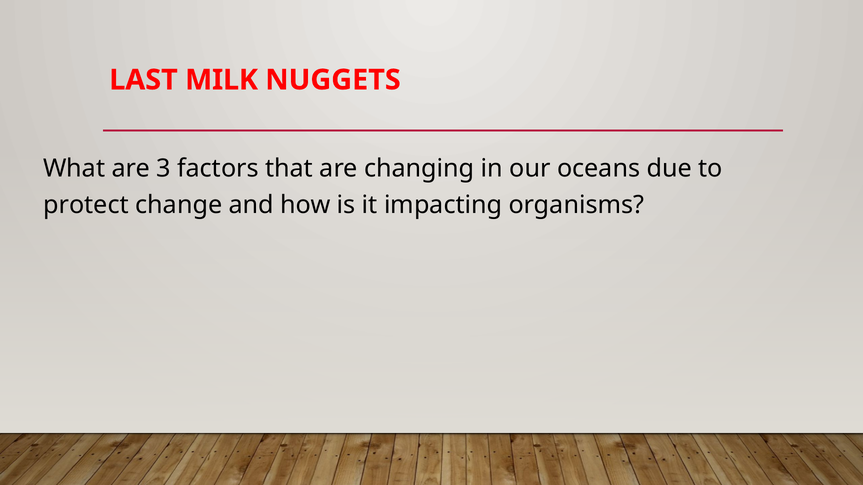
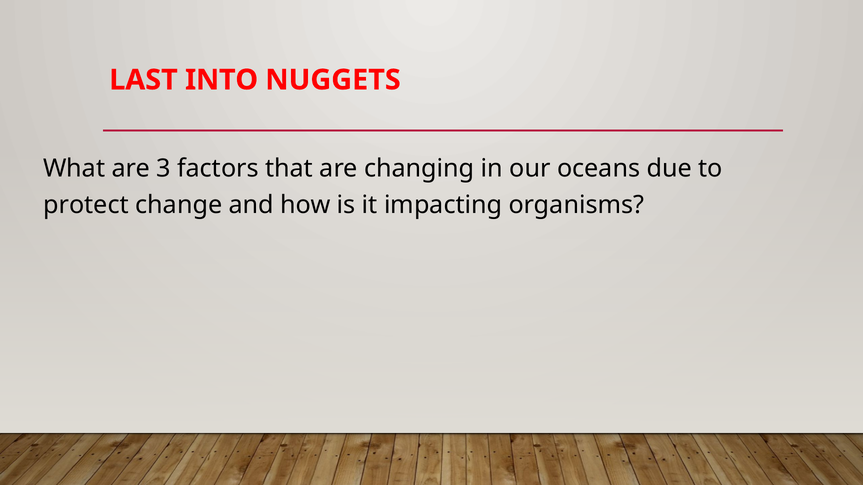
MILK: MILK -> INTO (222, 80)
